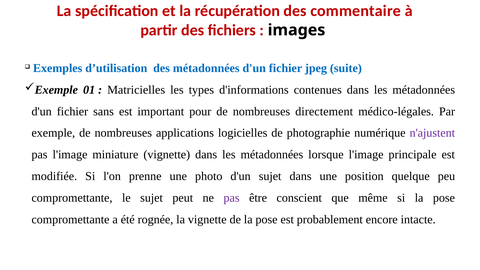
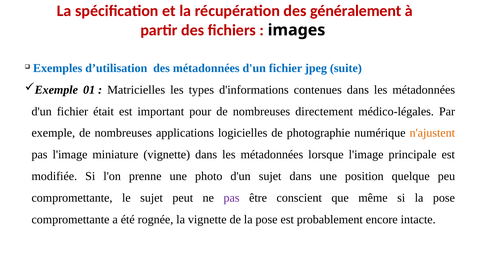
commentaire: commentaire -> généralement (356, 11)
sans: sans -> était (104, 111)
n'ajustent colour: purple -> orange (432, 133)
